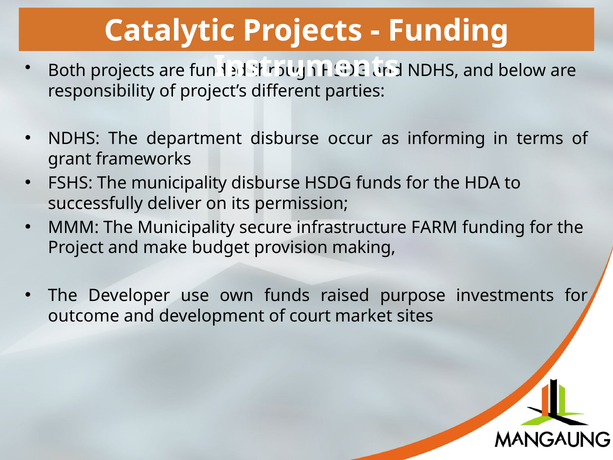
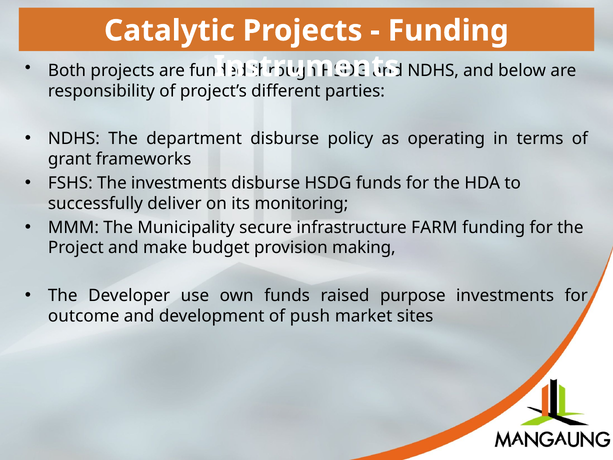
occur: occur -> policy (350, 139)
informing: informing -> operating (446, 139)
FSHS The municipality: municipality -> investments (179, 183)
permission: permission -> monitoring (301, 203)
court: court -> push (310, 316)
